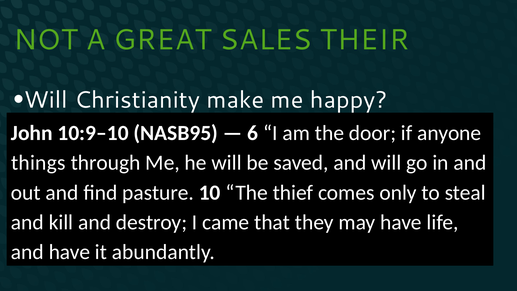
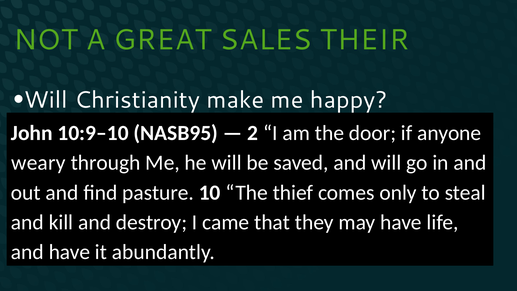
6: 6 -> 2 (253, 133)
things: things -> weary (38, 163)
